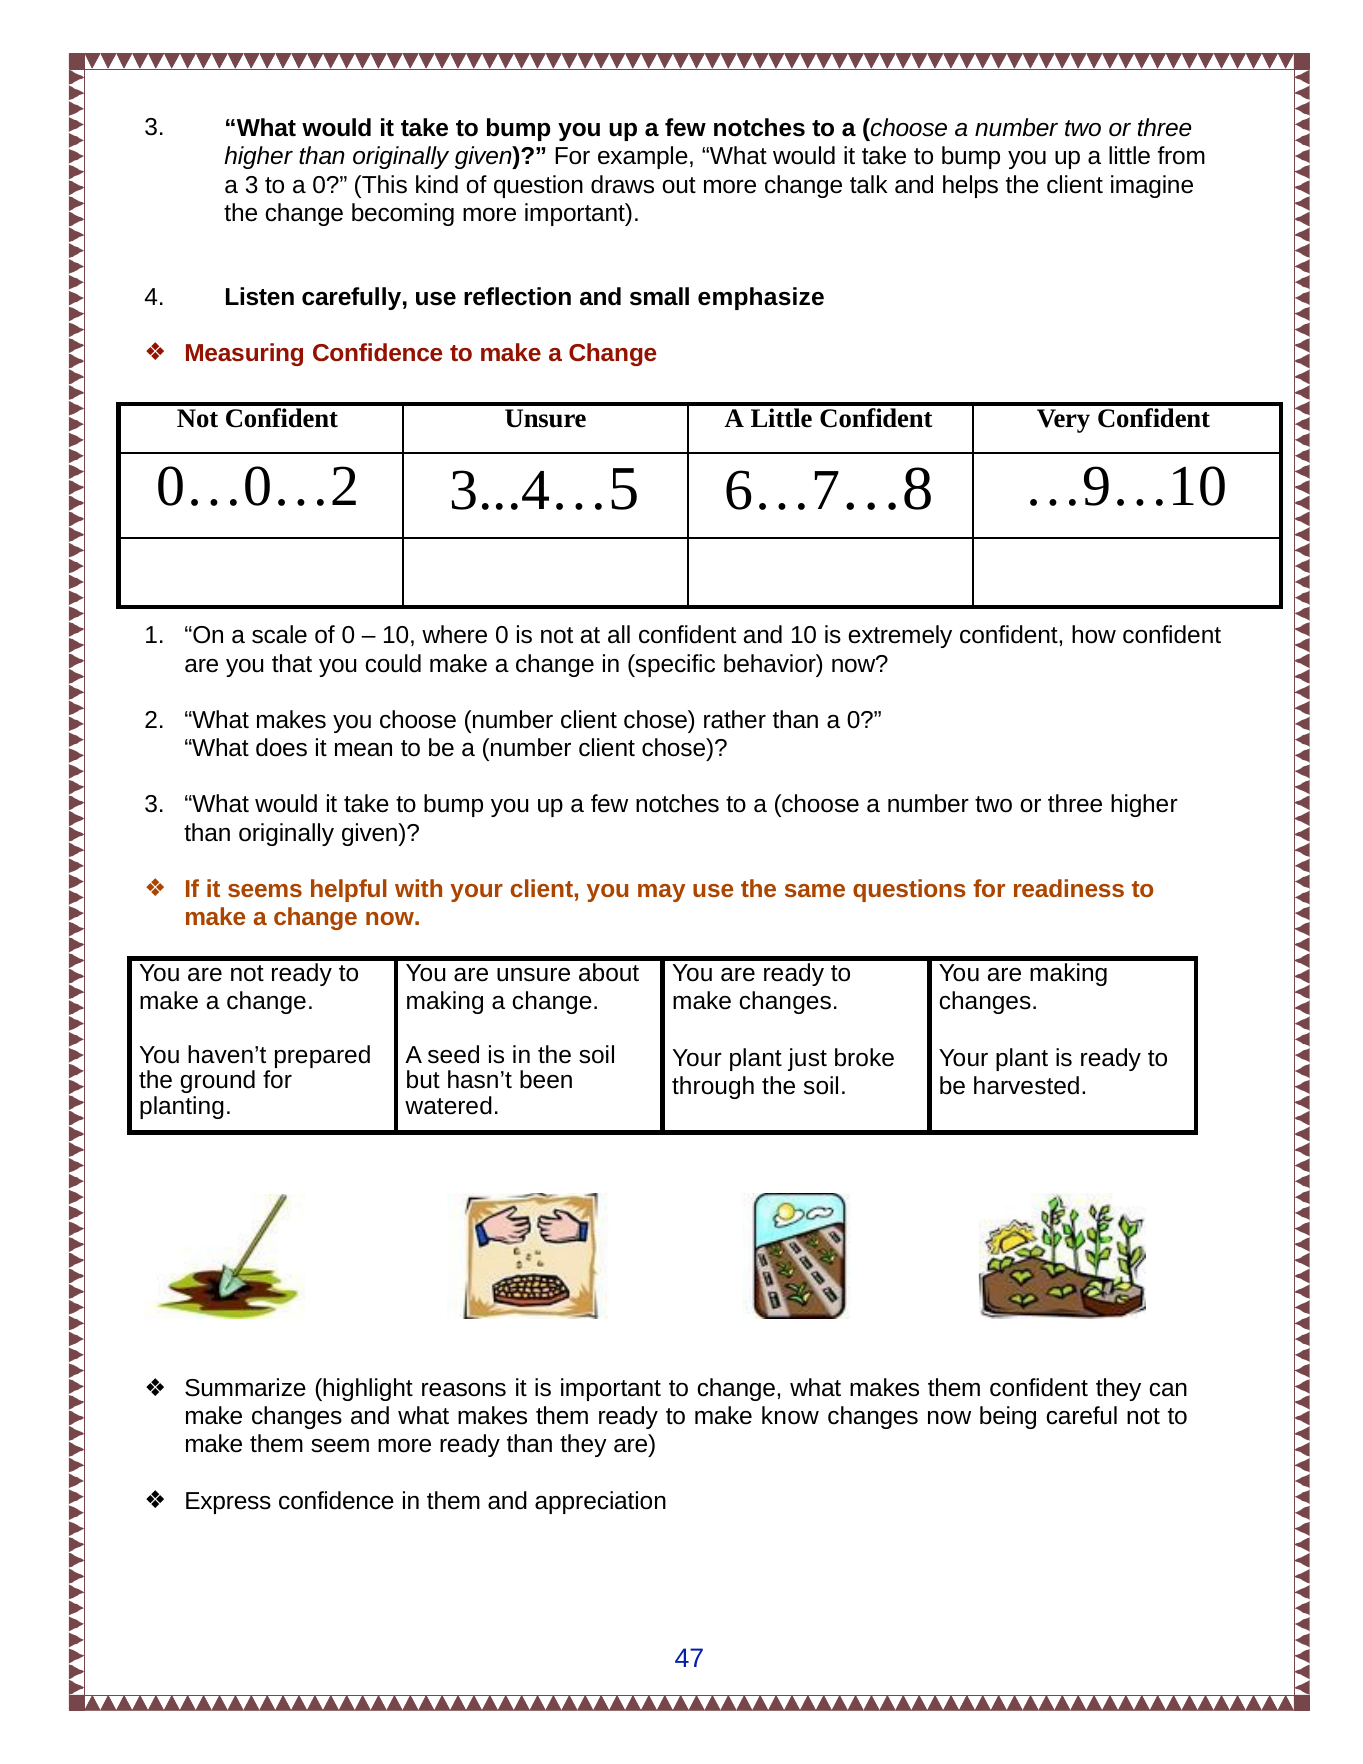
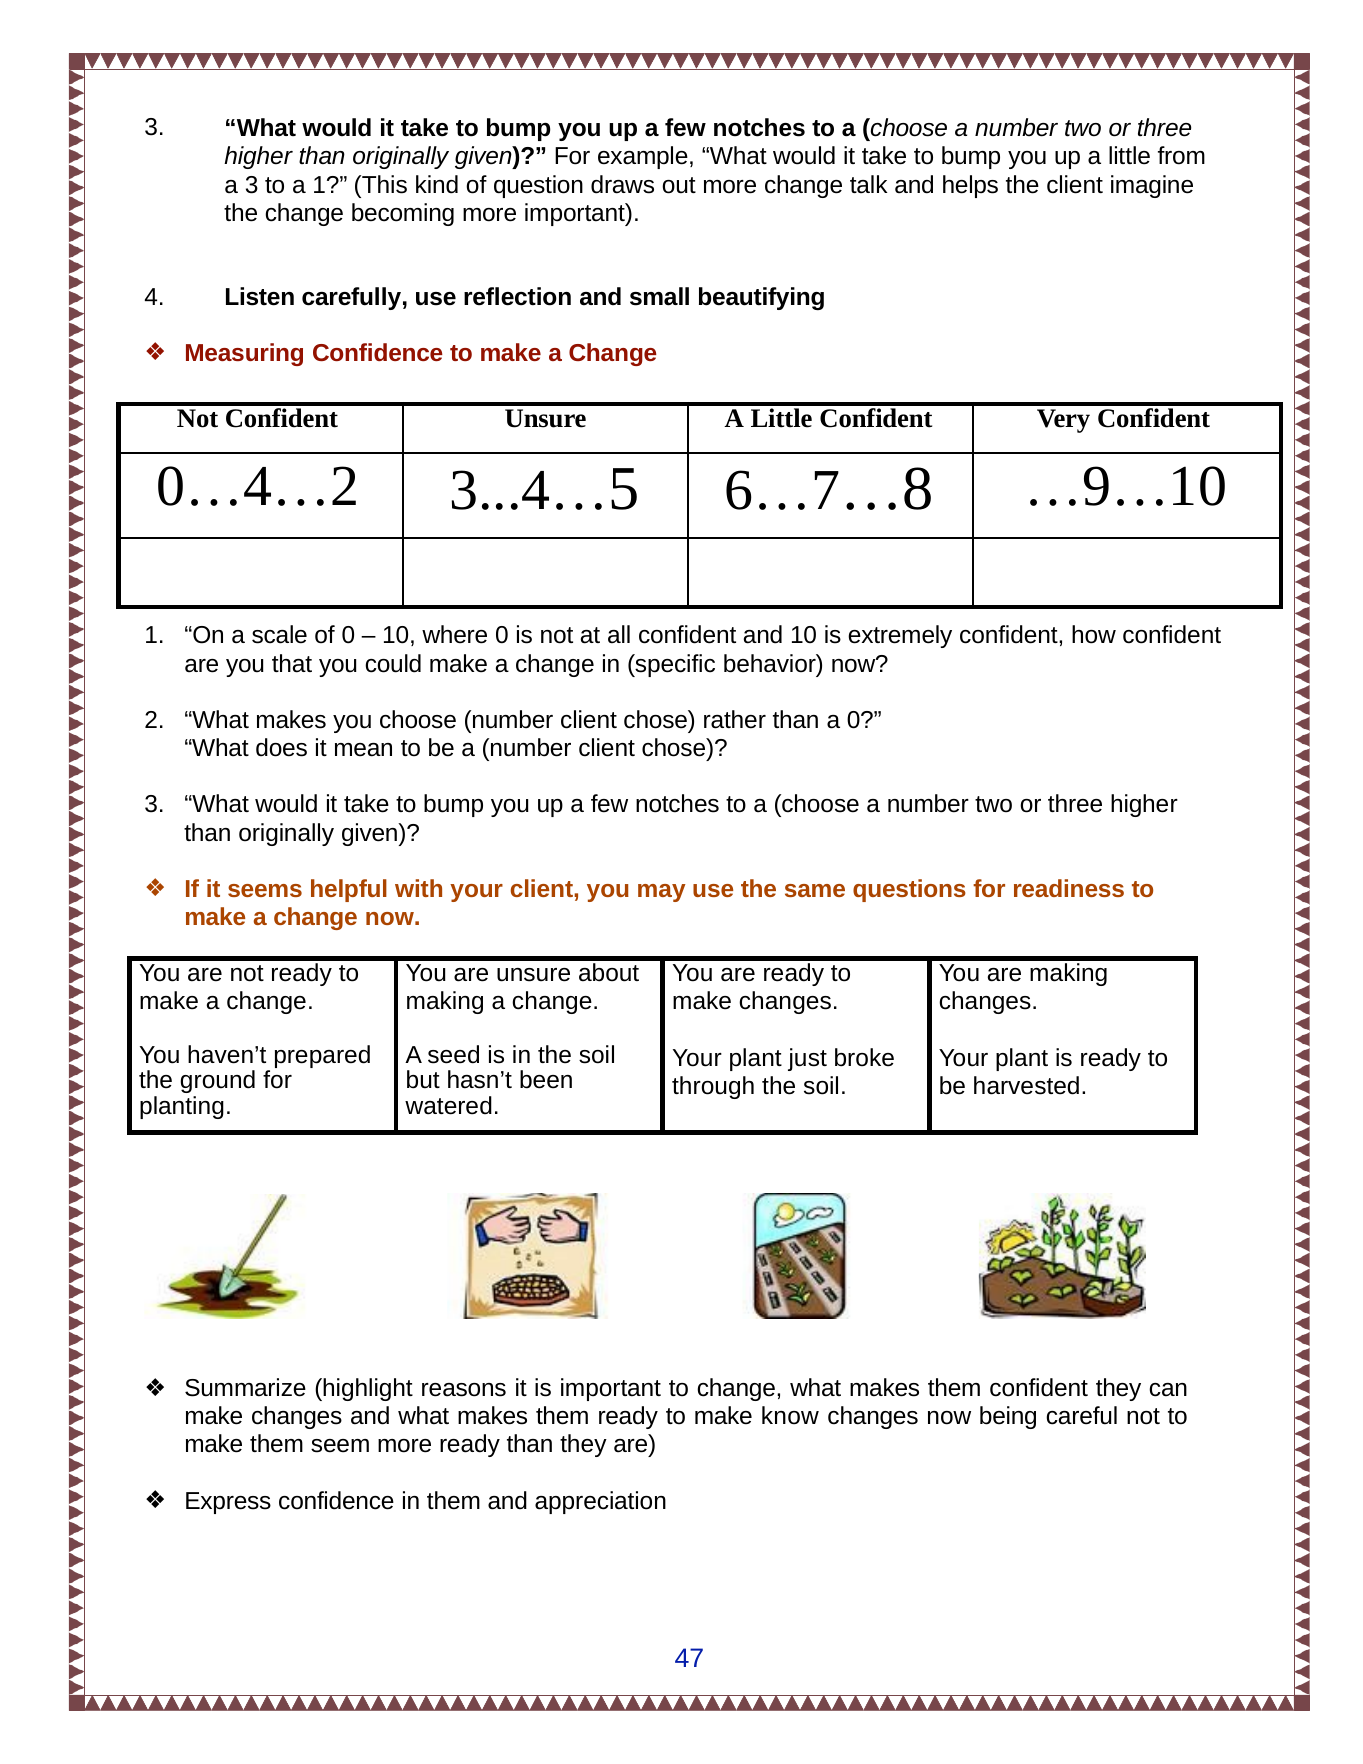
to a 0: 0 -> 1 (330, 185)
emphasize: emphasize -> beautifying (761, 297)
0…0…2: 0…0…2 -> 0…4…2 (258, 486)
